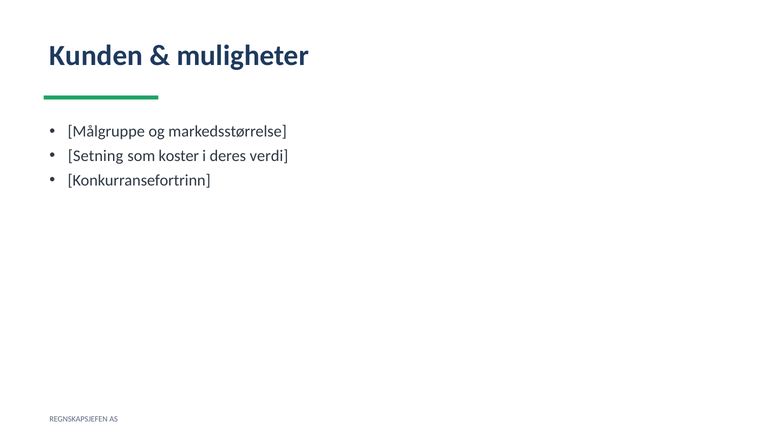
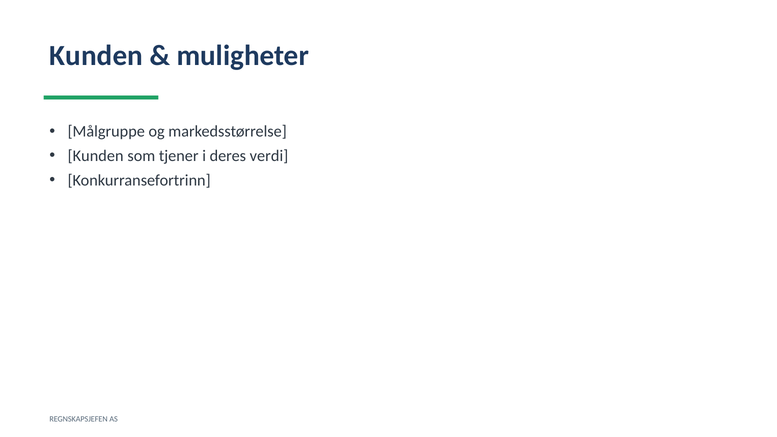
Setning: Setning -> Kunden (96, 156)
koster: koster -> tjener (179, 156)
